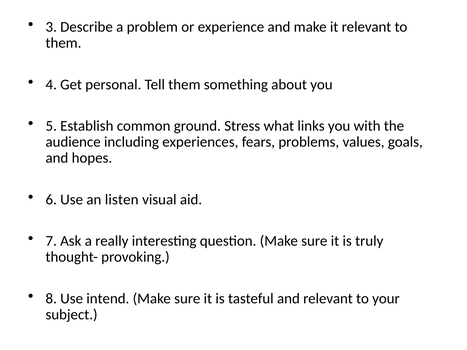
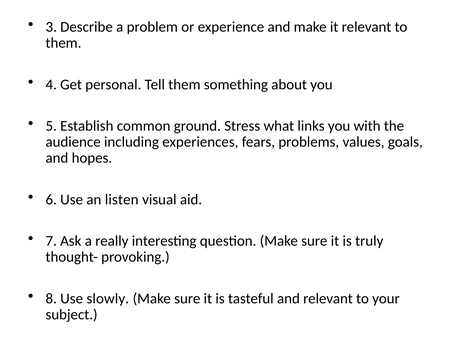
intend: intend -> slowly (108, 299)
